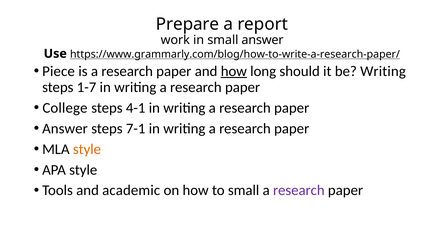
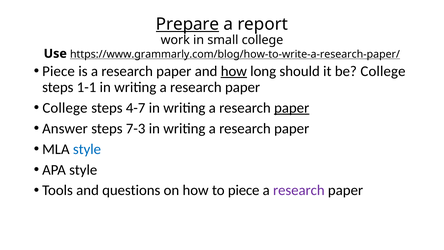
Prepare underline: none -> present (188, 24)
small answer: answer -> college (262, 40)
be Writing: Writing -> College (383, 71)
1-7: 1-7 -> 1-1 (87, 87)
4-1: 4-1 -> 4-7 (136, 108)
paper underline: none -> present (292, 108)
7-1: 7-1 -> 7-3 (136, 128)
style colour: orange -> blue (87, 149)
academic: academic -> questions (131, 190)
to small: small -> piece (244, 190)
